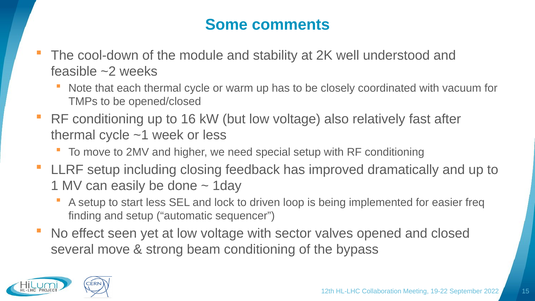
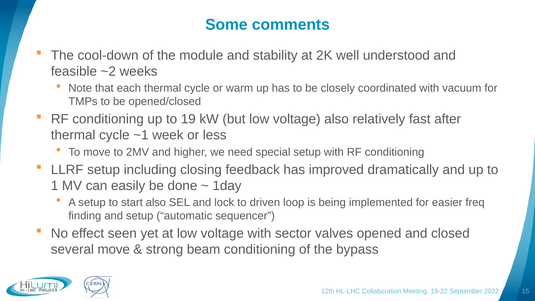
16: 16 -> 19 (188, 119)
start less: less -> also (156, 202)
